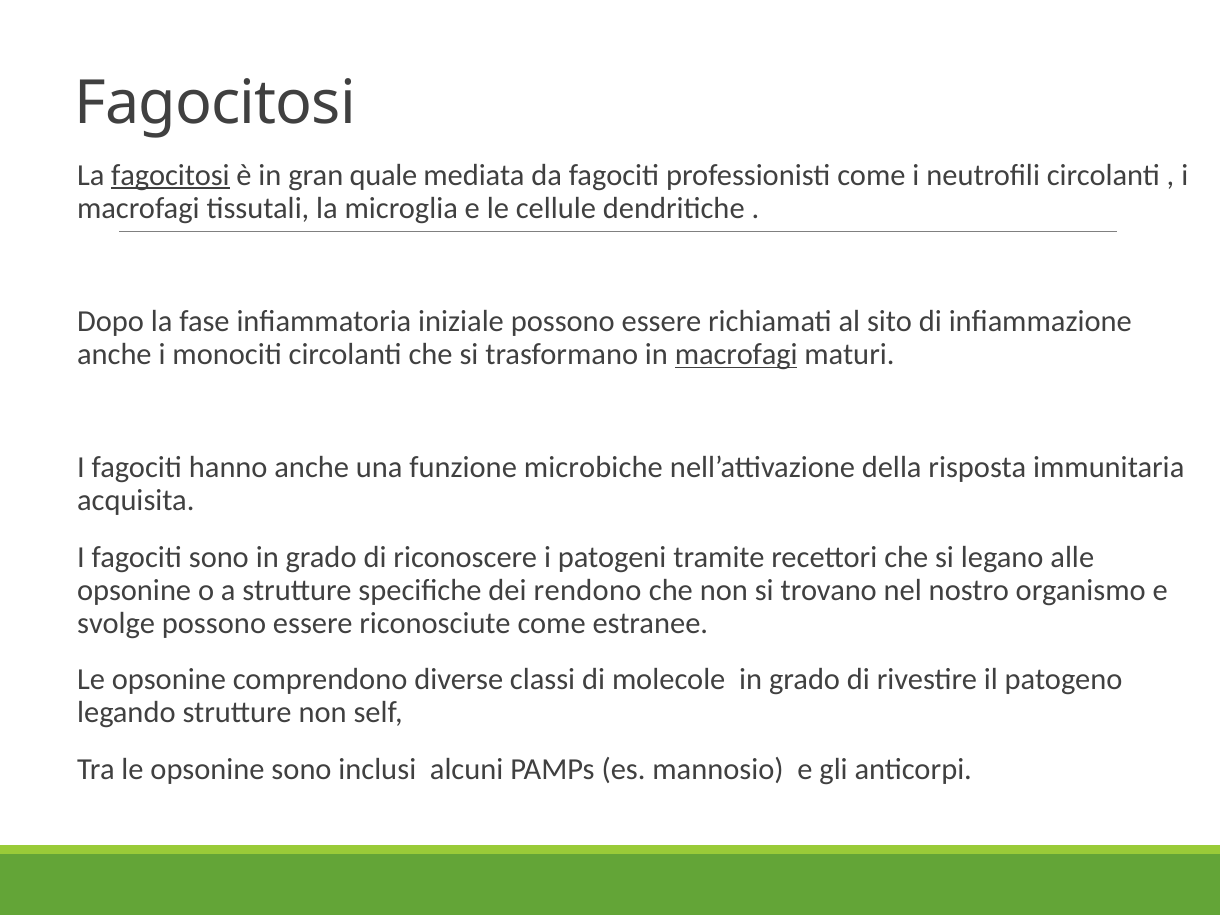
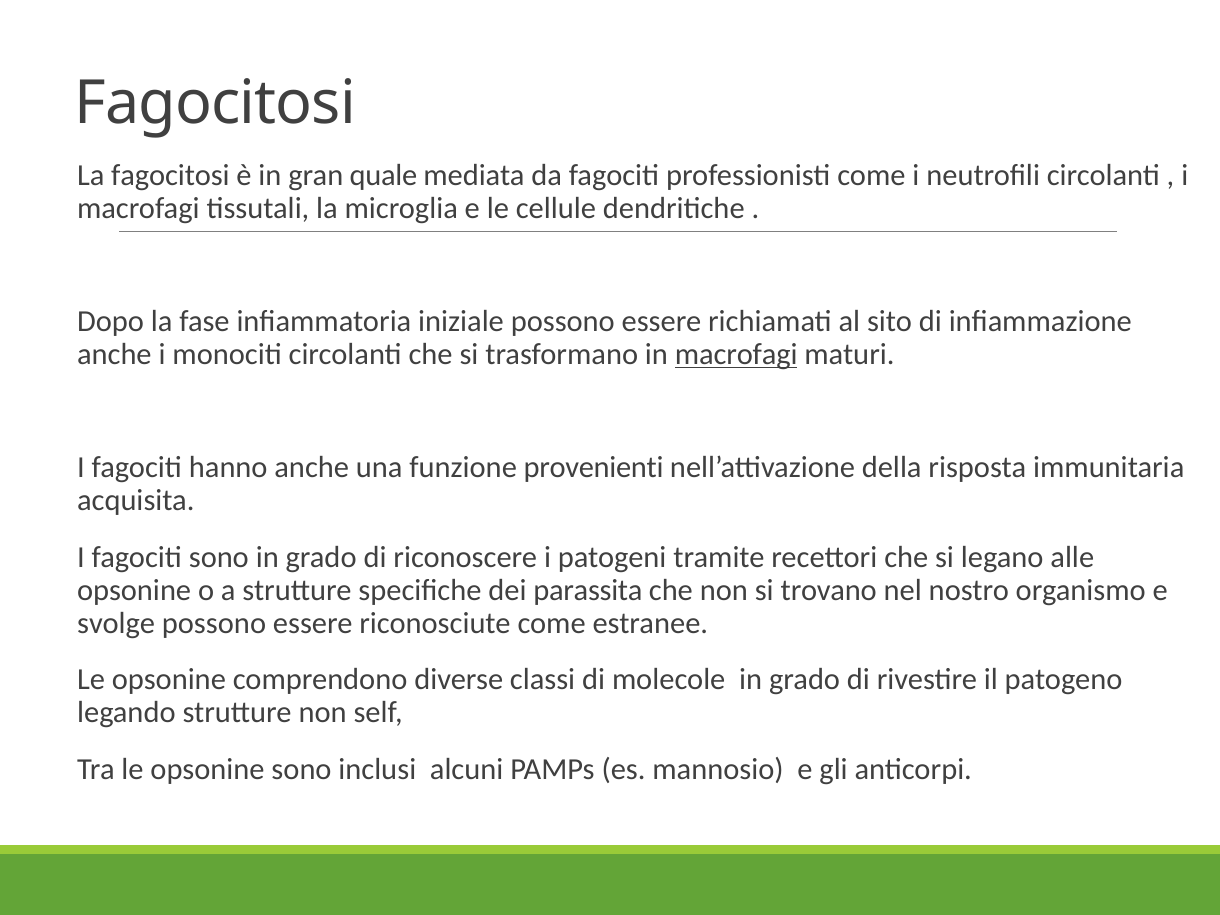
fagocitosi underline: present -> none (170, 175)
microbiche: microbiche -> provenienti (594, 468)
rendono: rendono -> parassita (588, 590)
